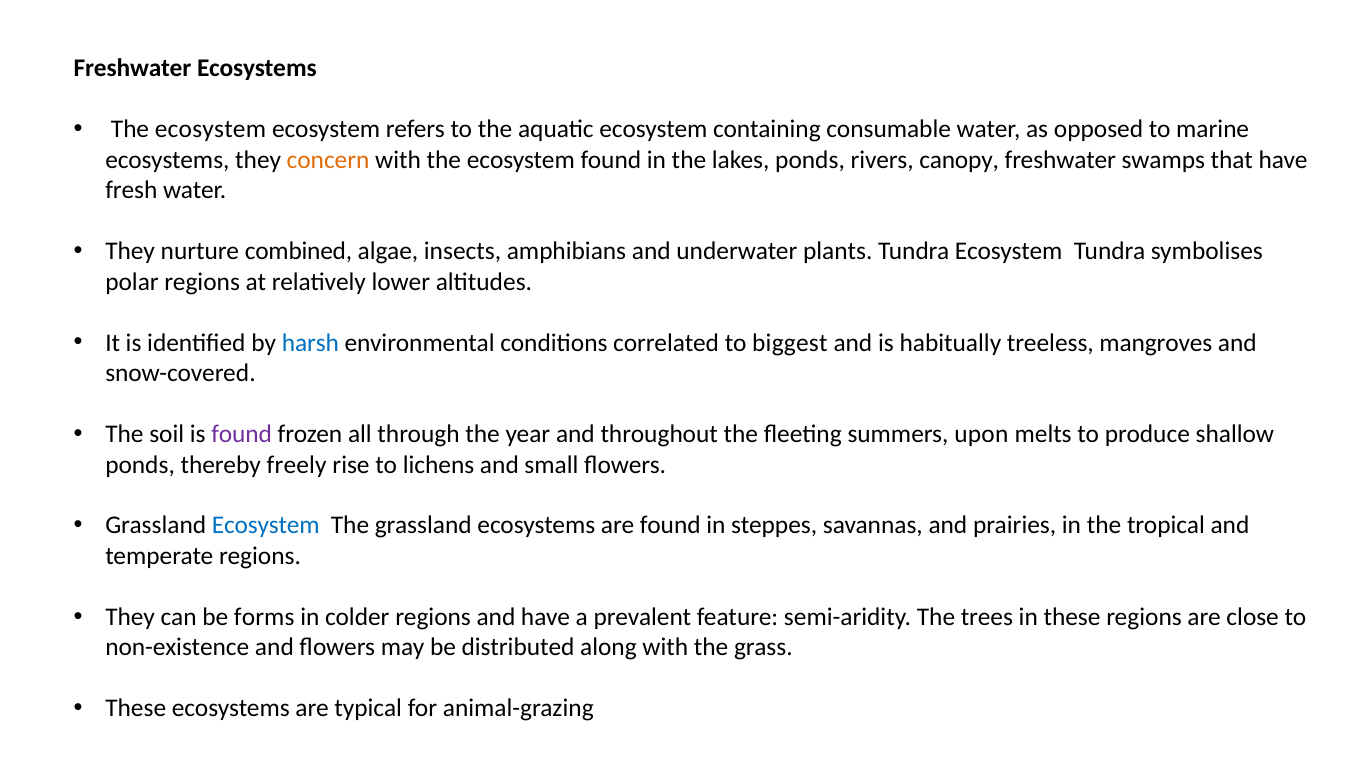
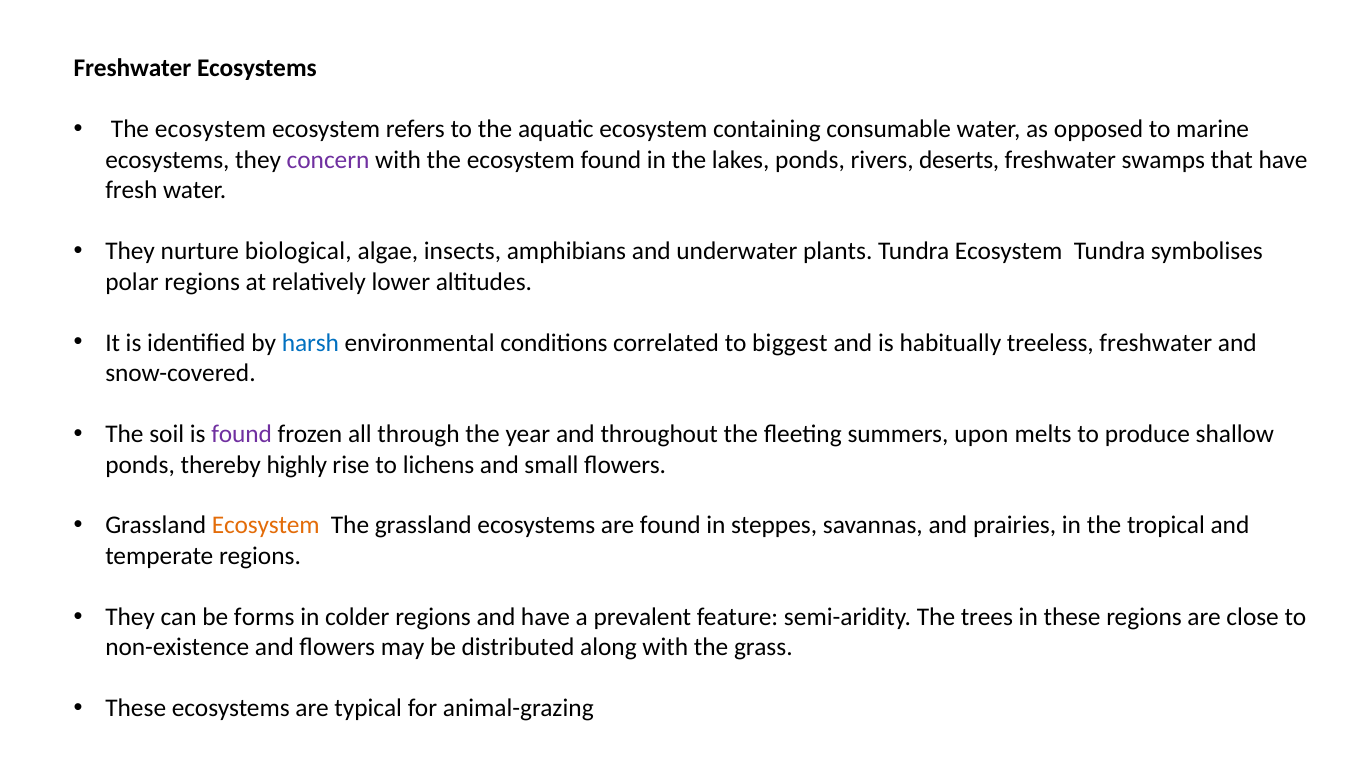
concern colour: orange -> purple (328, 160)
canopy: canopy -> deserts (959, 160)
combined: combined -> biological (298, 251)
treeless mangroves: mangroves -> freshwater (1156, 343)
freely: freely -> highly (297, 464)
Ecosystem colour: blue -> orange (266, 525)
